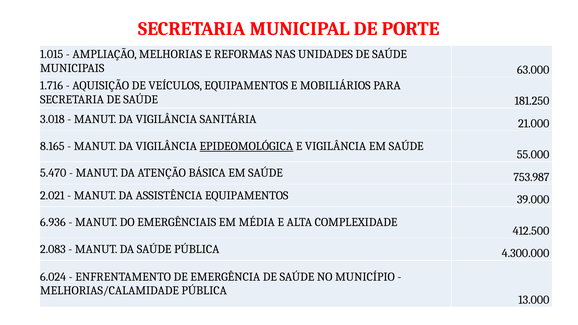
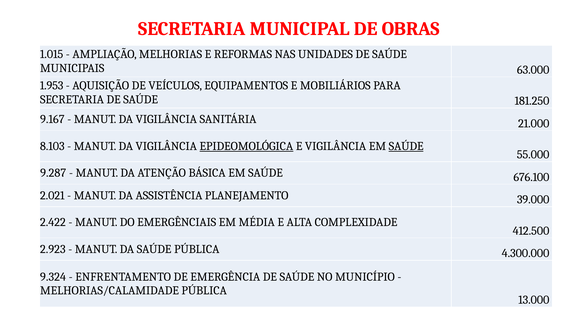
PORTE: PORTE -> OBRAS (411, 29)
1.716: 1.716 -> 1.953 (52, 86)
3.018: 3.018 -> 9.167 (52, 119)
8.165: 8.165 -> 8.103 (52, 146)
SAÚDE underline: none -> present (406, 146)
5.470: 5.470 -> 9.287 (53, 173)
753.987: 753.987 -> 676.100 (531, 177)
ASSISTÊNCIA EQUIPAMENTOS: EQUIPAMENTOS -> PLANEJAMENTO (247, 196)
6.936: 6.936 -> 2.422 (53, 222)
2.083: 2.083 -> 2.923 (53, 249)
6.024: 6.024 -> 9.324 (53, 277)
